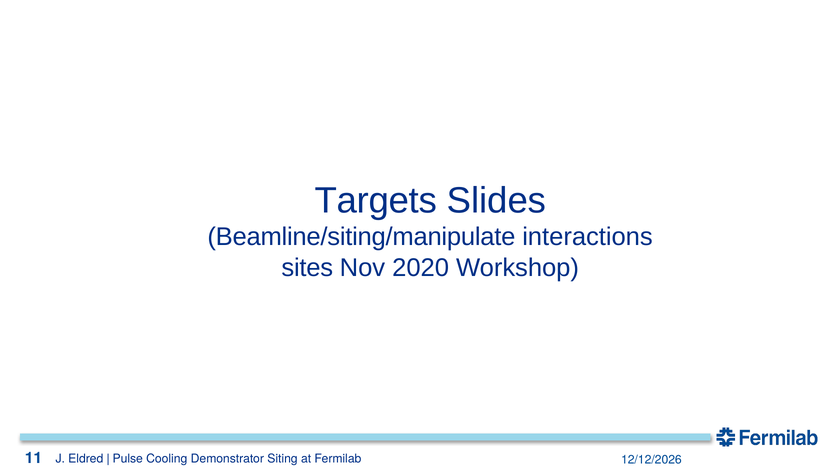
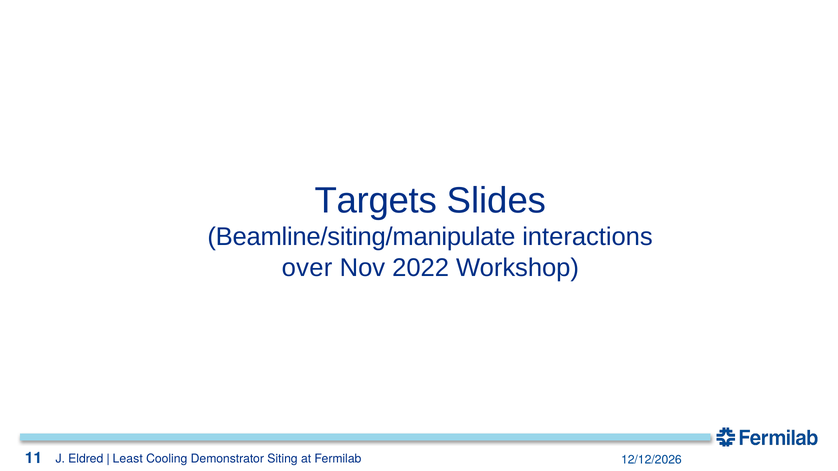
sites: sites -> over (307, 268)
2020: 2020 -> 2022 (421, 268)
Pulse: Pulse -> Least (128, 459)
